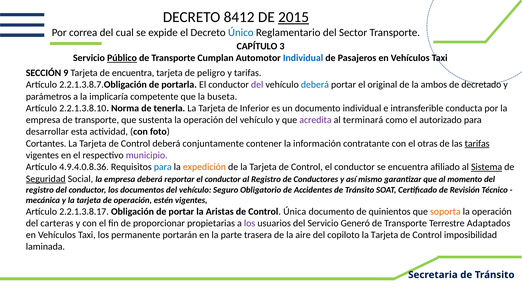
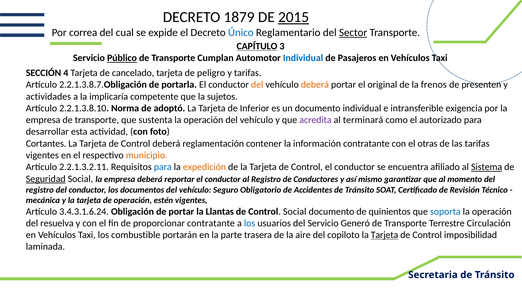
8412: 8412 -> 1879 (239, 17)
Sector underline: none -> present (353, 33)
CAPÍTULO underline: none -> present (257, 46)
9: 9 -> 4 (66, 73)
de encuentra: encuentra -> cancelado (133, 73)
del colour: purple -> orange (257, 85)
deberá colour: blue -> orange (315, 85)
ambos: ambos -> frenos (434, 85)
decretado: decretado -> presenten (481, 85)
parámetros: parámetros -> actividades (48, 96)
buseta: buseta -> sujetos (222, 96)
tenerla: tenerla -> adoptó (169, 108)
conducta: conducta -> exigencia (464, 108)
conjuntamente: conjuntamente -> reglamentación (213, 143)
tarifas underline: present -> none (477, 143)
municipio colour: purple -> orange (147, 155)
4.9.4.0.8.36: 4.9.4.0.8.36 -> 2.2.1.3.2.11 (84, 167)
2.2.1.3.8.17: 2.2.1.3.8.17 -> 3.4.3.1.6.24 (84, 211)
Aristas: Aristas -> Llantas (220, 211)
Control Única: Única -> Social (295, 211)
soporta colour: orange -> blue (445, 211)
carteras: carteras -> resuelva (57, 223)
proporcionar propietarias: propietarias -> contratante (211, 223)
los colour: purple -> blue (250, 223)
Adaptados: Adaptados -> Circulación (489, 223)
permanente: permanente -> combustible (136, 235)
Tarjeta underline: none -> present (385, 235)
